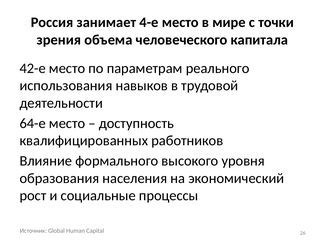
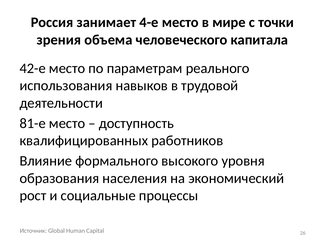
64-е: 64-е -> 81-е (33, 123)
